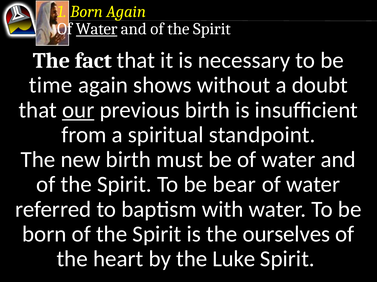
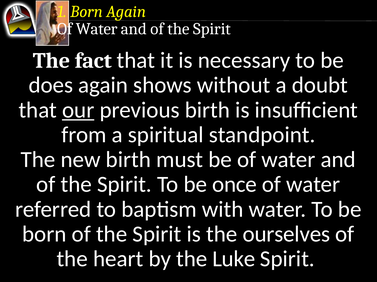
Water underline: present -> none (97, 29)
time: time -> does (51, 85)
bear: bear -> once (235, 185)
